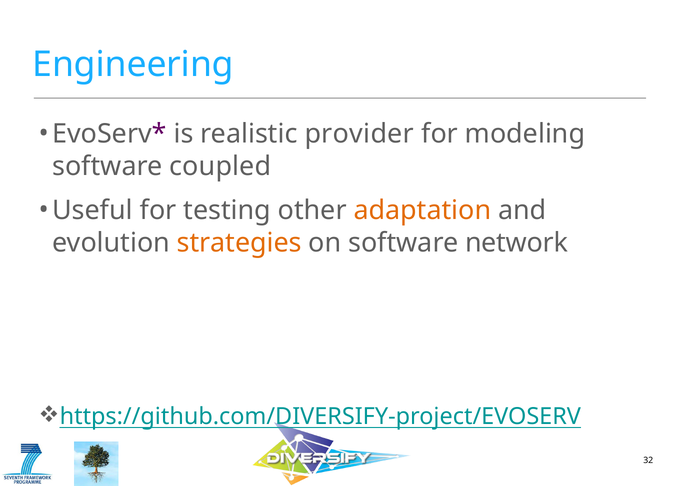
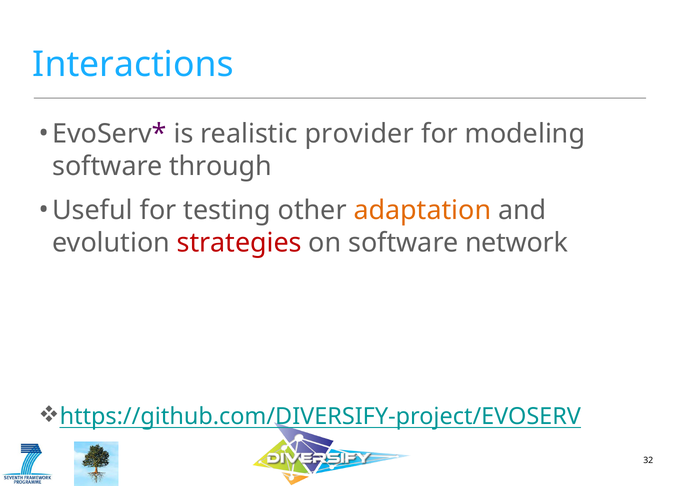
Engineering: Engineering -> Interactions (133, 64)
coupled: coupled -> through (221, 166)
strategies colour: orange -> red (239, 242)
